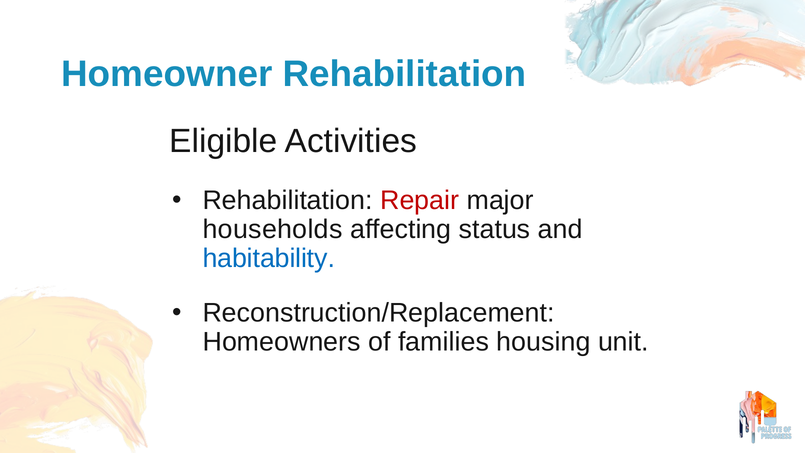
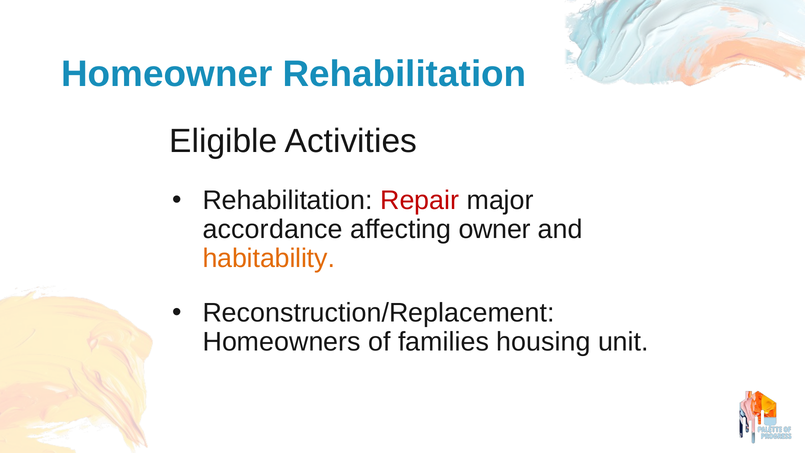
households: households -> accordance (273, 229)
status: status -> owner (495, 229)
habitability colour: blue -> orange (269, 258)
